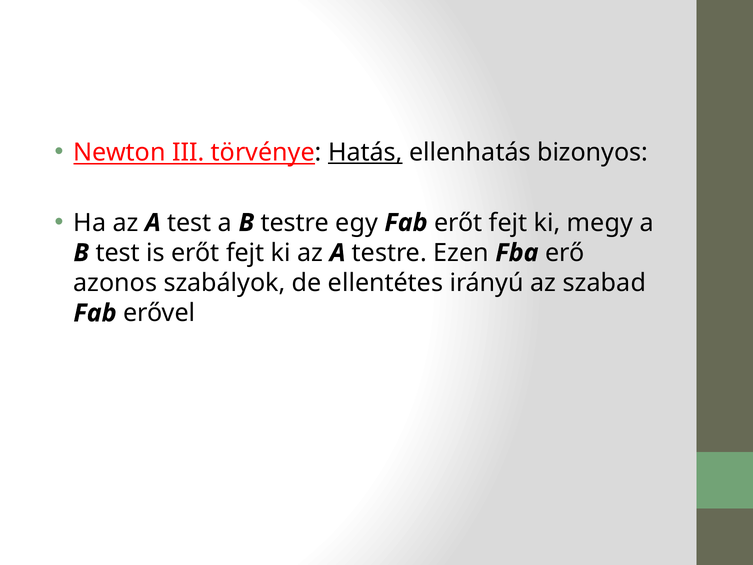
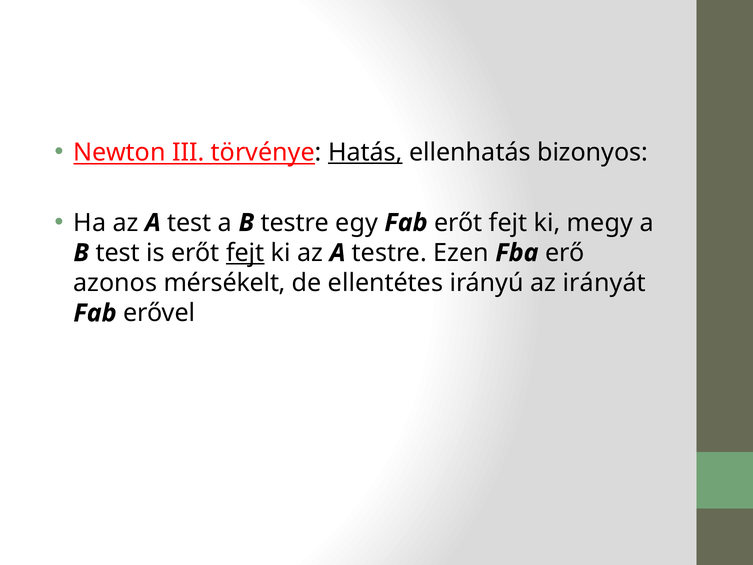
fejt underline: none -> present (245, 253)
szabályok: szabályok -> mérsékelt (225, 283)
szabad: szabad -> irányát (604, 283)
